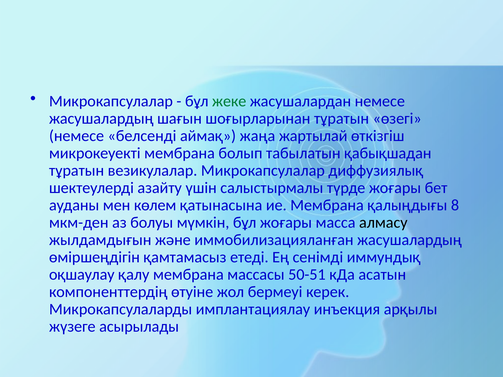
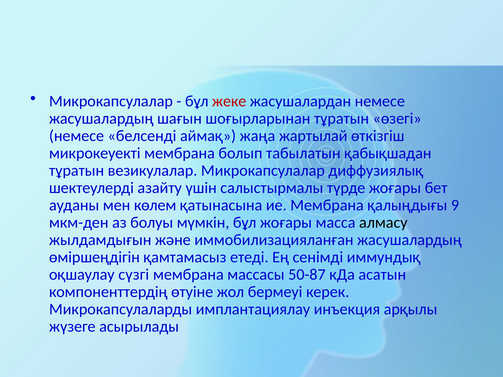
жеке colour: green -> red (229, 101)
8: 8 -> 9 (455, 205)
қалу: қалу -> сүзгі (134, 275)
50-51: 50-51 -> 50-87 (307, 275)
